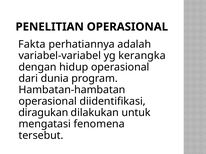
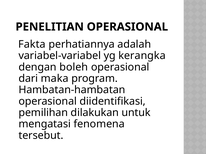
hidup: hidup -> boleh (74, 67)
dunia: dunia -> maka (55, 79)
diragukan: diragukan -> pemilihan (43, 113)
